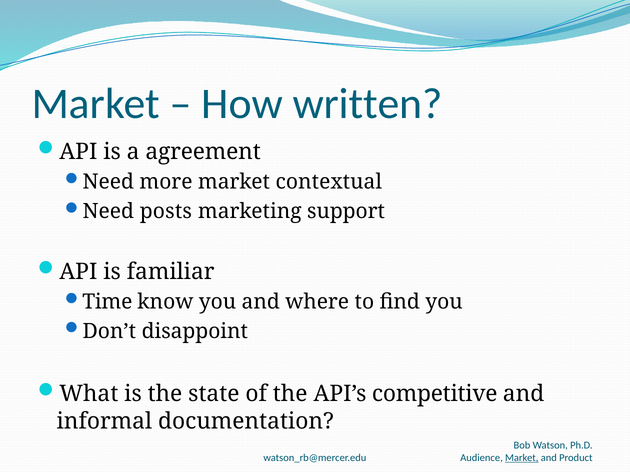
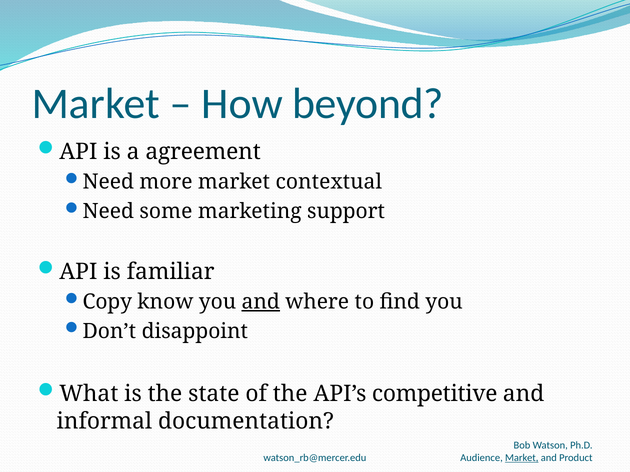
written: written -> beyond (368, 104)
posts: posts -> some (166, 211)
Time: Time -> Copy (107, 302)
and underline: none -> present (261, 302)
